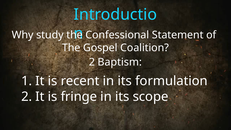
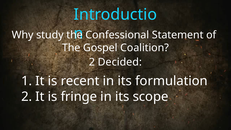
Baptism: Baptism -> Decided (120, 62)
